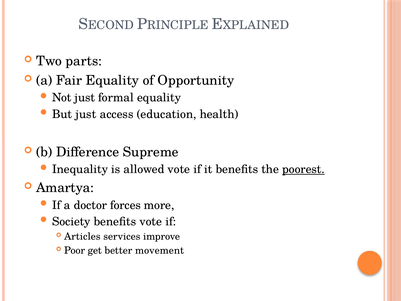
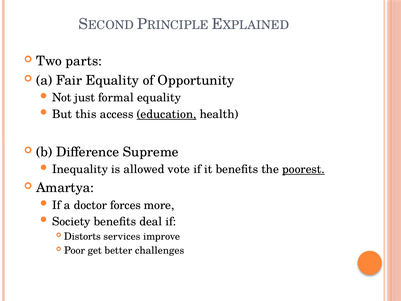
But just: just -> this (86, 114)
education underline: none -> present (167, 114)
benefits vote: vote -> deal (151, 221)
Articles: Articles -> Distorts (82, 236)
movement: movement -> challenges (160, 250)
